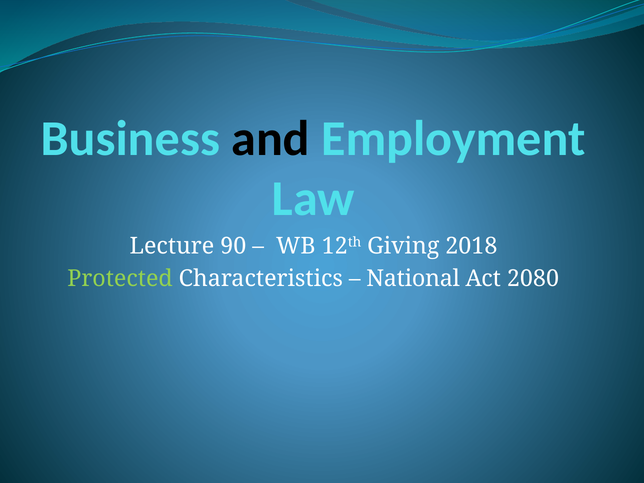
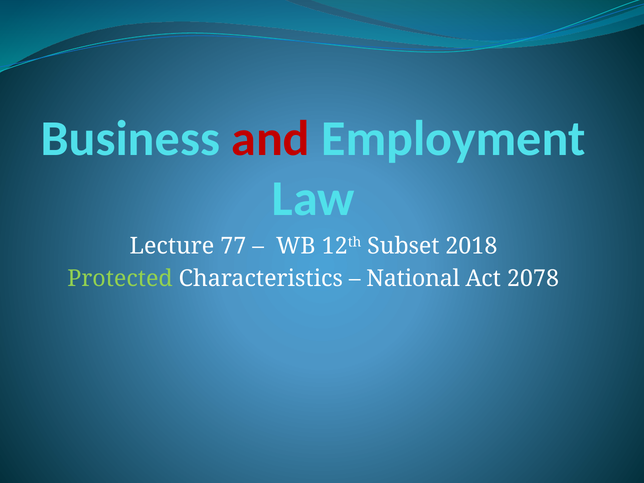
and colour: black -> red (271, 139)
90: 90 -> 77 (233, 246)
Giving: Giving -> Subset (403, 246)
2080: 2080 -> 2078 (533, 279)
